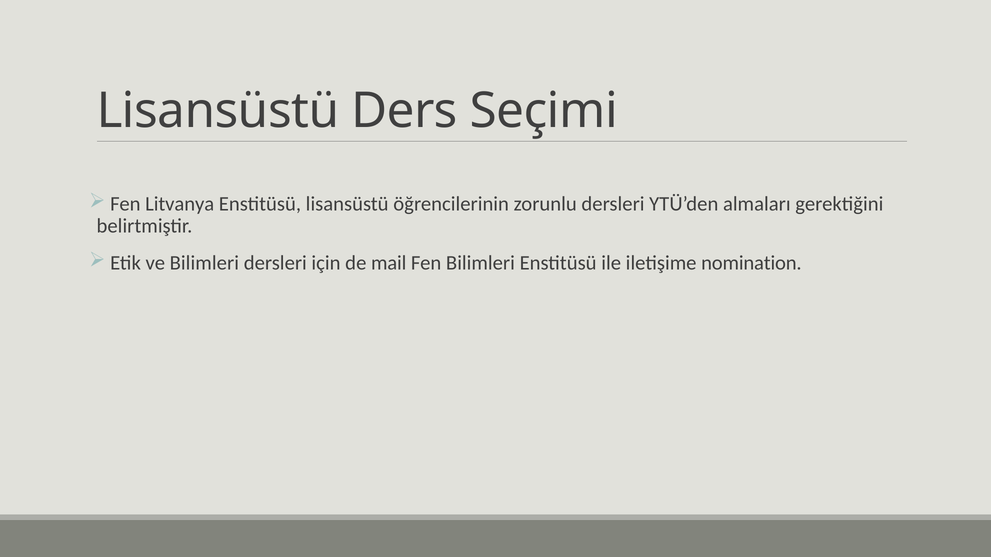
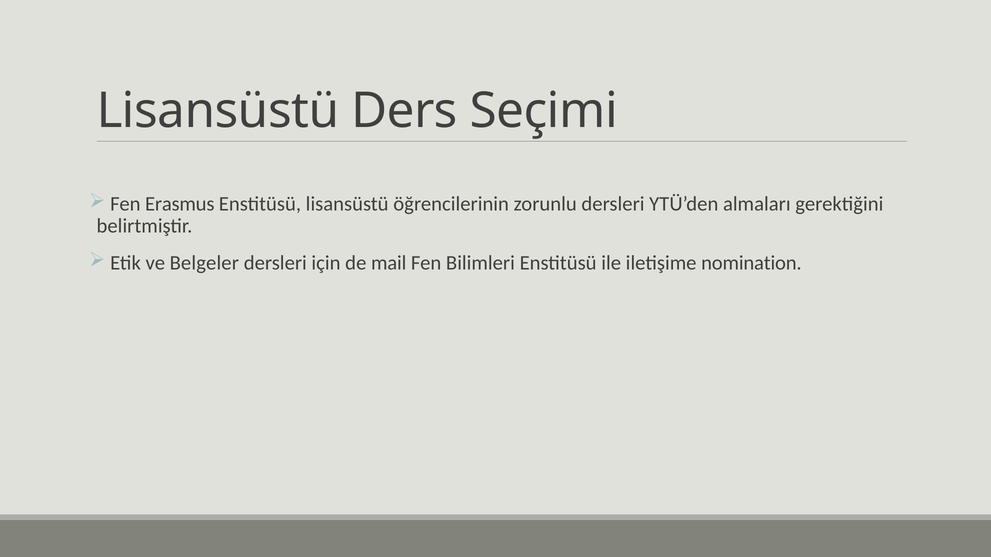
Litvanya: Litvanya -> Erasmus (180, 204)
ve Bilimleri: Bilimleri -> Belgeler (204, 263)
